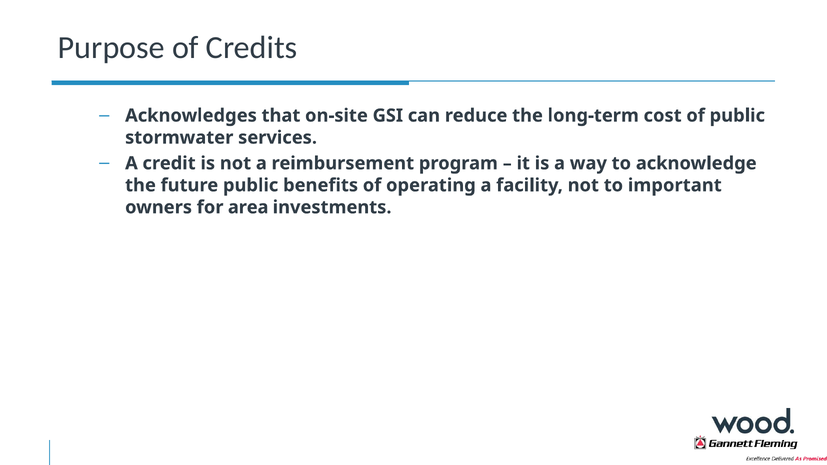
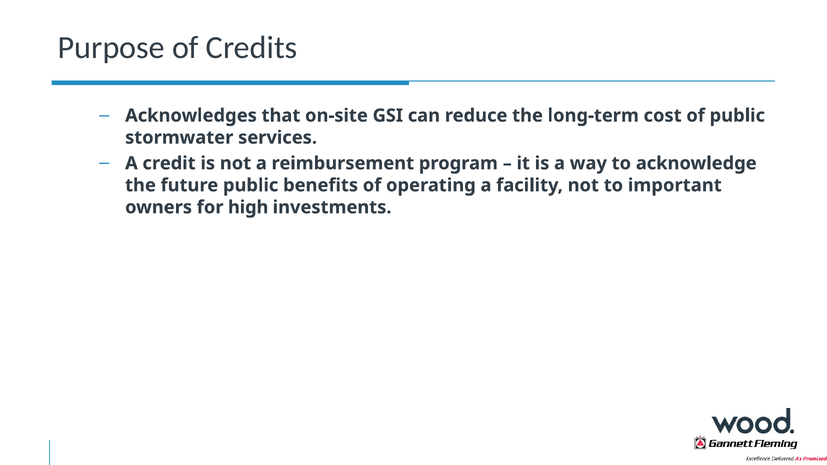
area: area -> high (248, 207)
